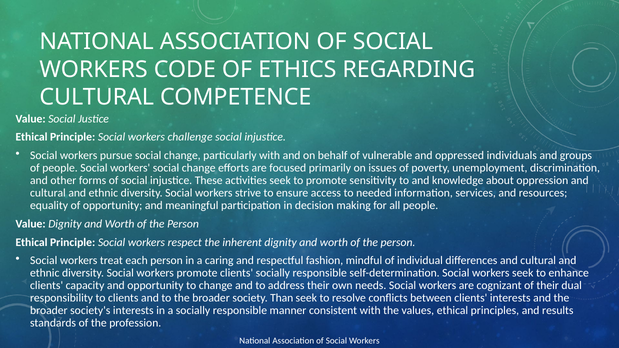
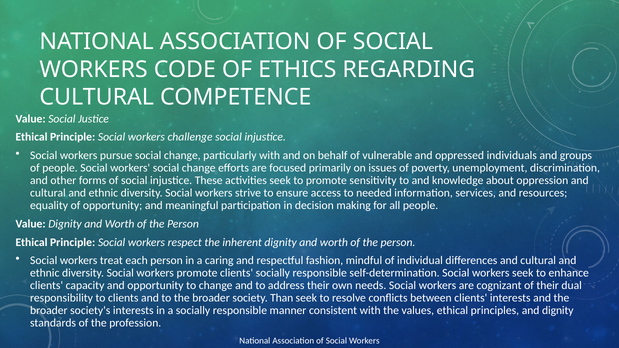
and results: results -> dignity (558, 311)
